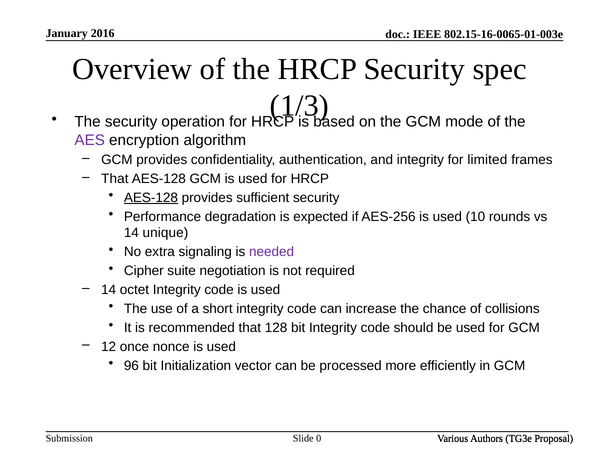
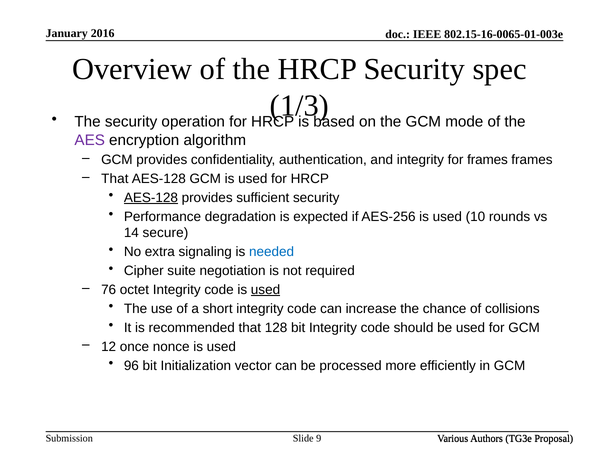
for limited: limited -> frames (487, 160)
unique: unique -> secure (165, 233)
needed colour: purple -> blue (272, 252)
14: 14 -> 76 (109, 290)
used underline: none -> present (266, 290)
0: 0 -> 9 (319, 438)
